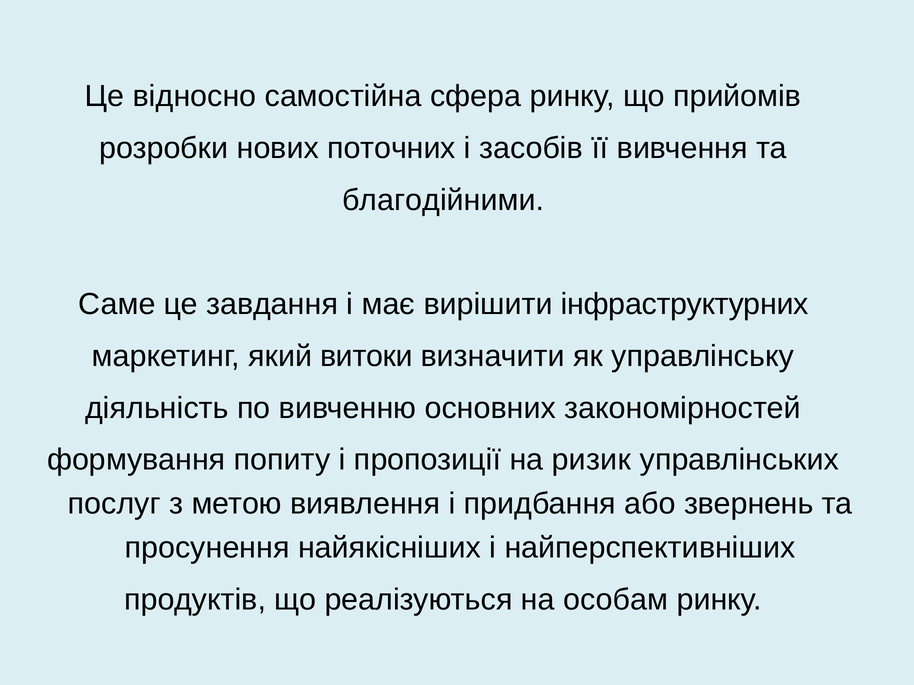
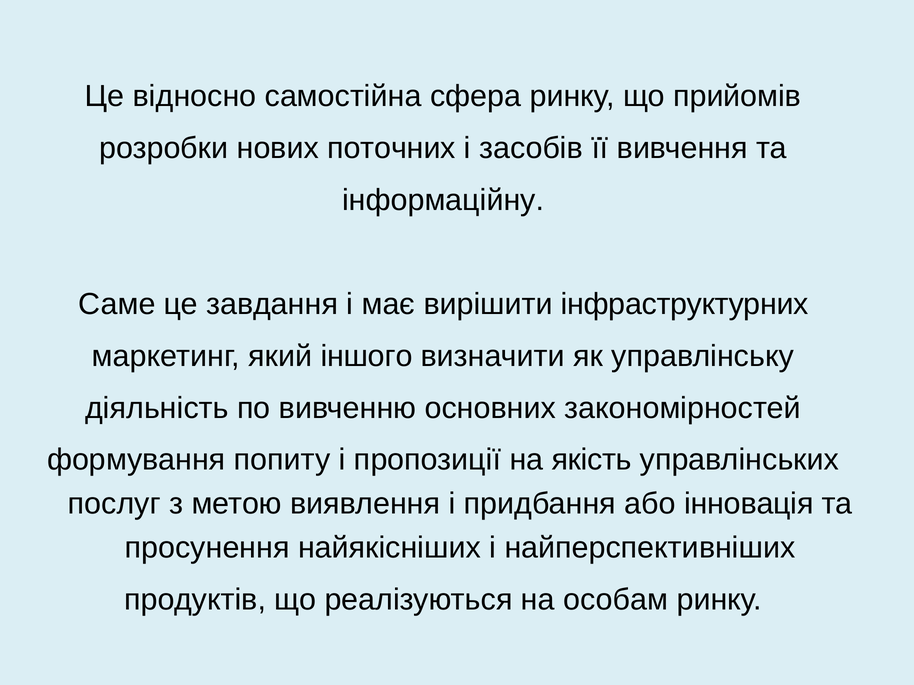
благодійними: благодійними -> інформаційну (443, 200)
витоки: витоки -> іншого (367, 356)
ризик: ризик -> якість (592, 460)
звернень: звернень -> інновація (749, 504)
